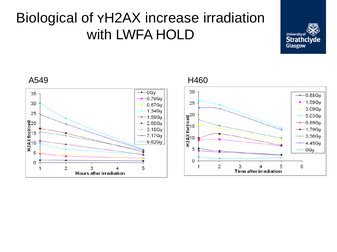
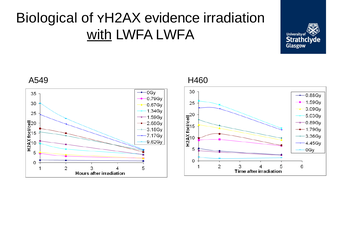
increase: increase -> evidence (172, 18)
with underline: none -> present (99, 35)
LWFA HOLD: HOLD -> LWFA (175, 35)
